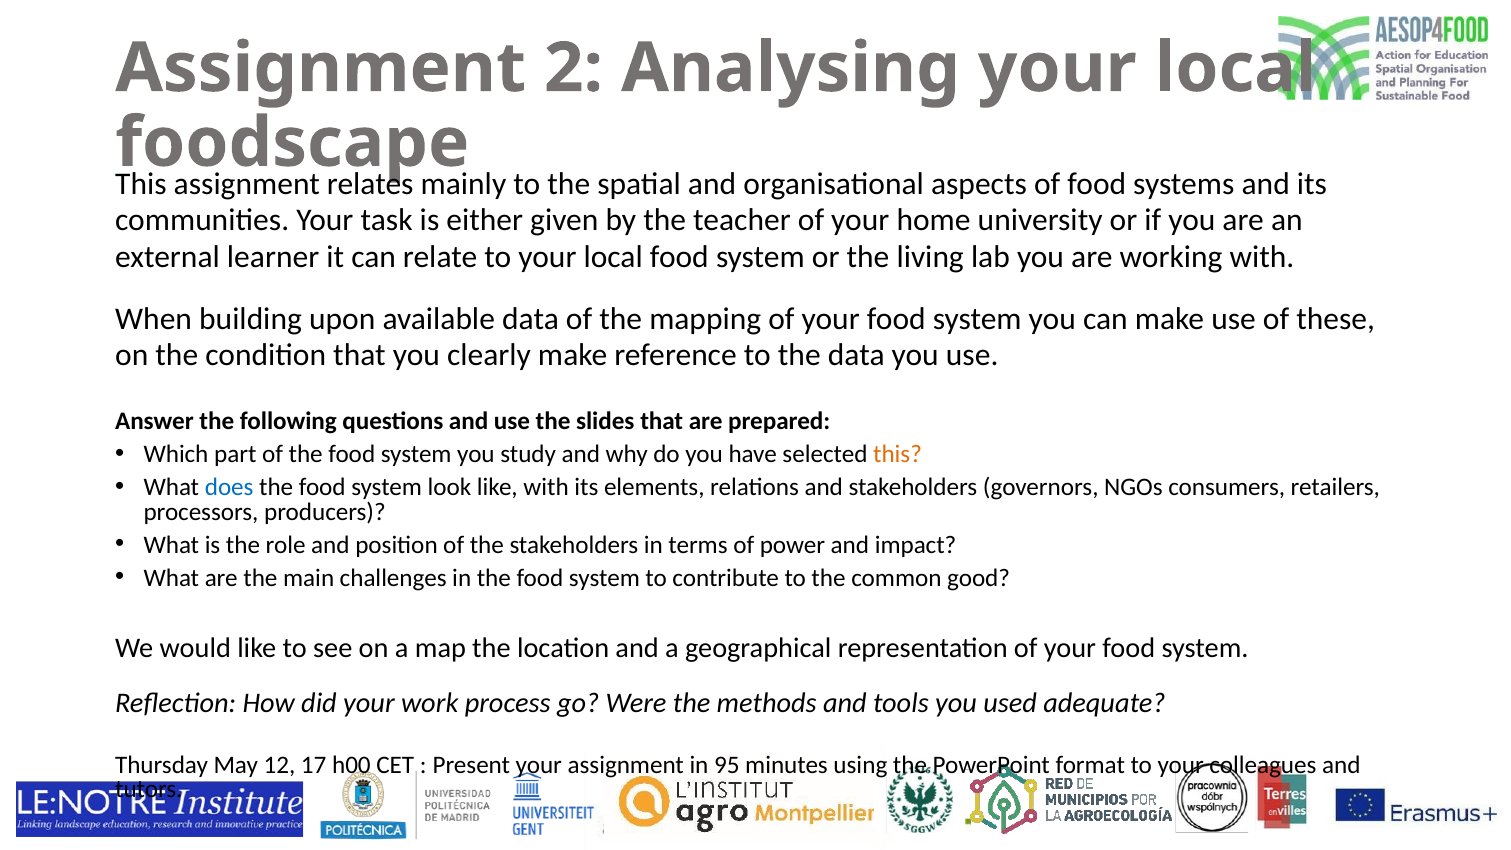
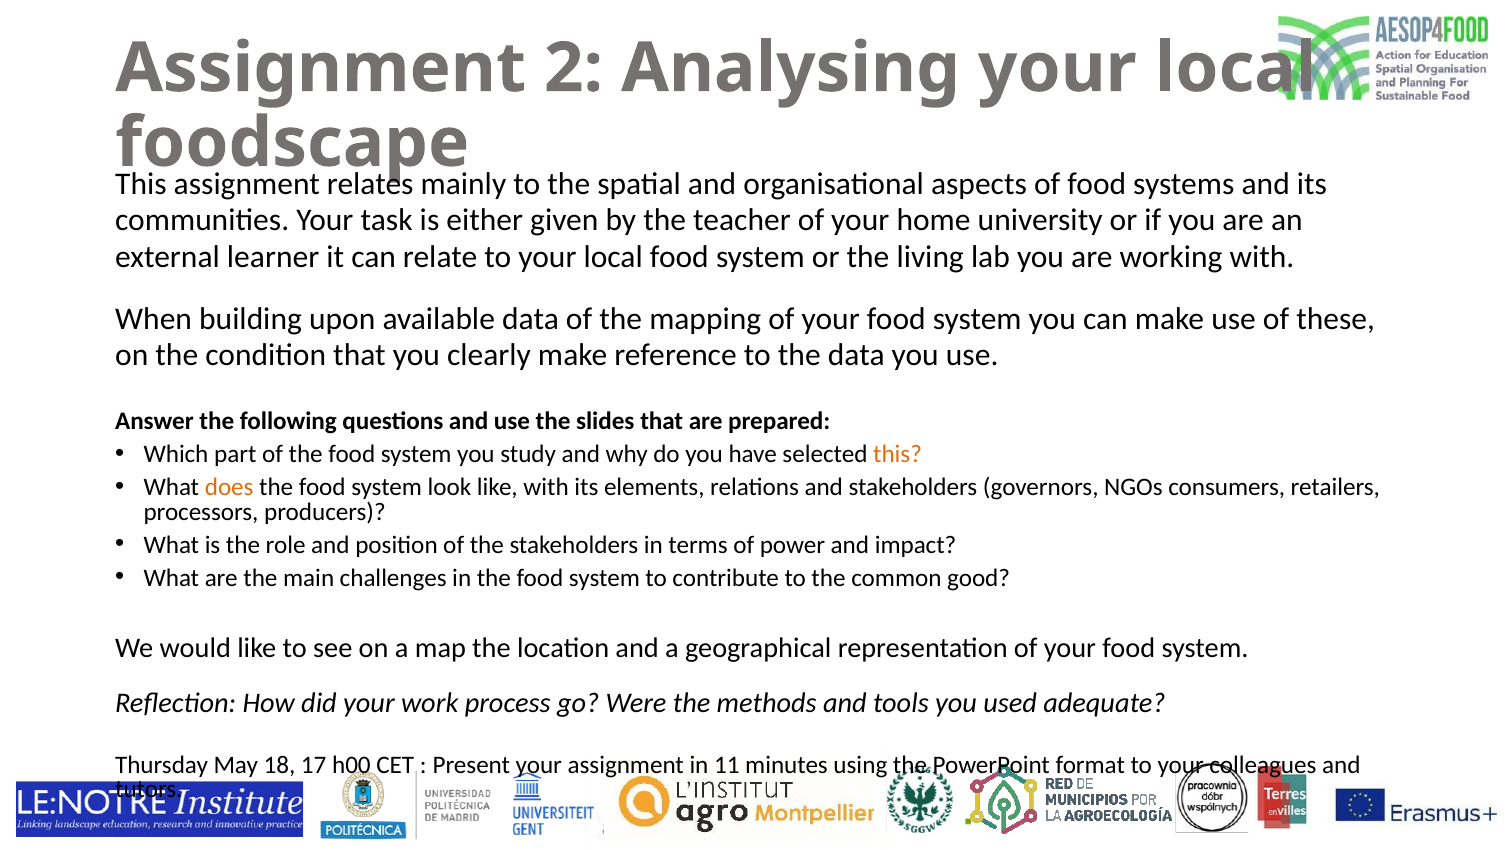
does colour: blue -> orange (229, 487)
12: 12 -> 18 (280, 765)
95: 95 -> 11 (727, 765)
